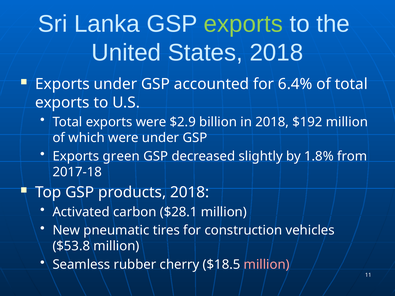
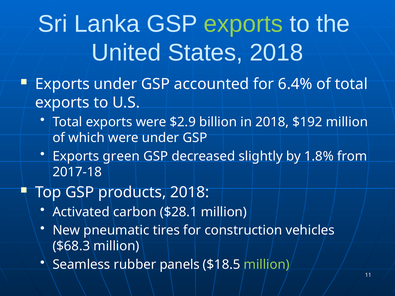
$53.8: $53.8 -> $68.3 (71, 246)
cherry: cherry -> panels (180, 265)
million colour: pink -> light green (267, 265)
